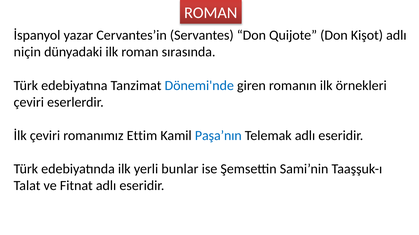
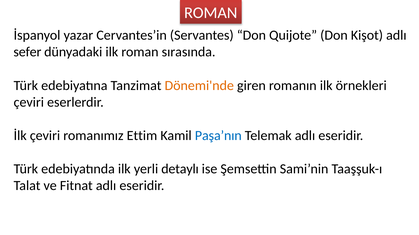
niçin: niçin -> sefer (27, 52)
Dönemi'nde colour: blue -> orange (199, 86)
bunlar: bunlar -> detaylı (180, 169)
